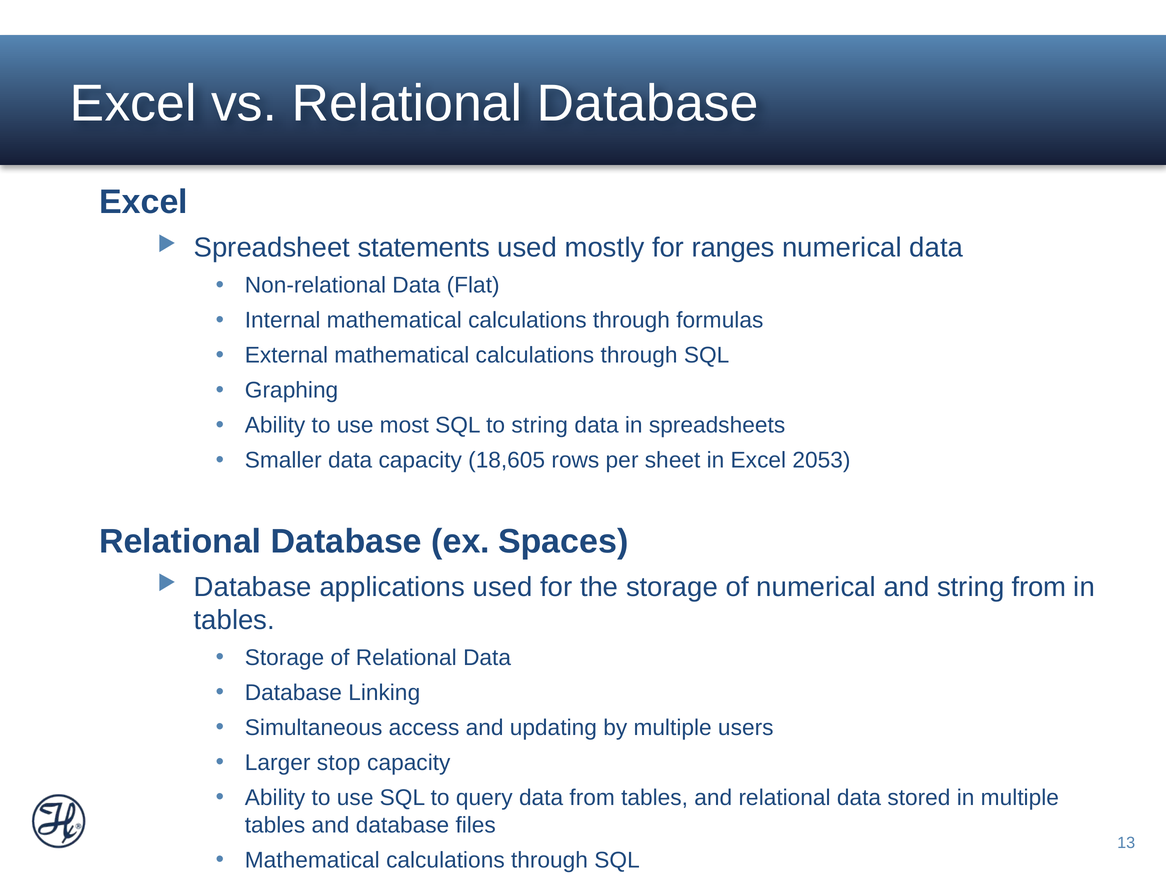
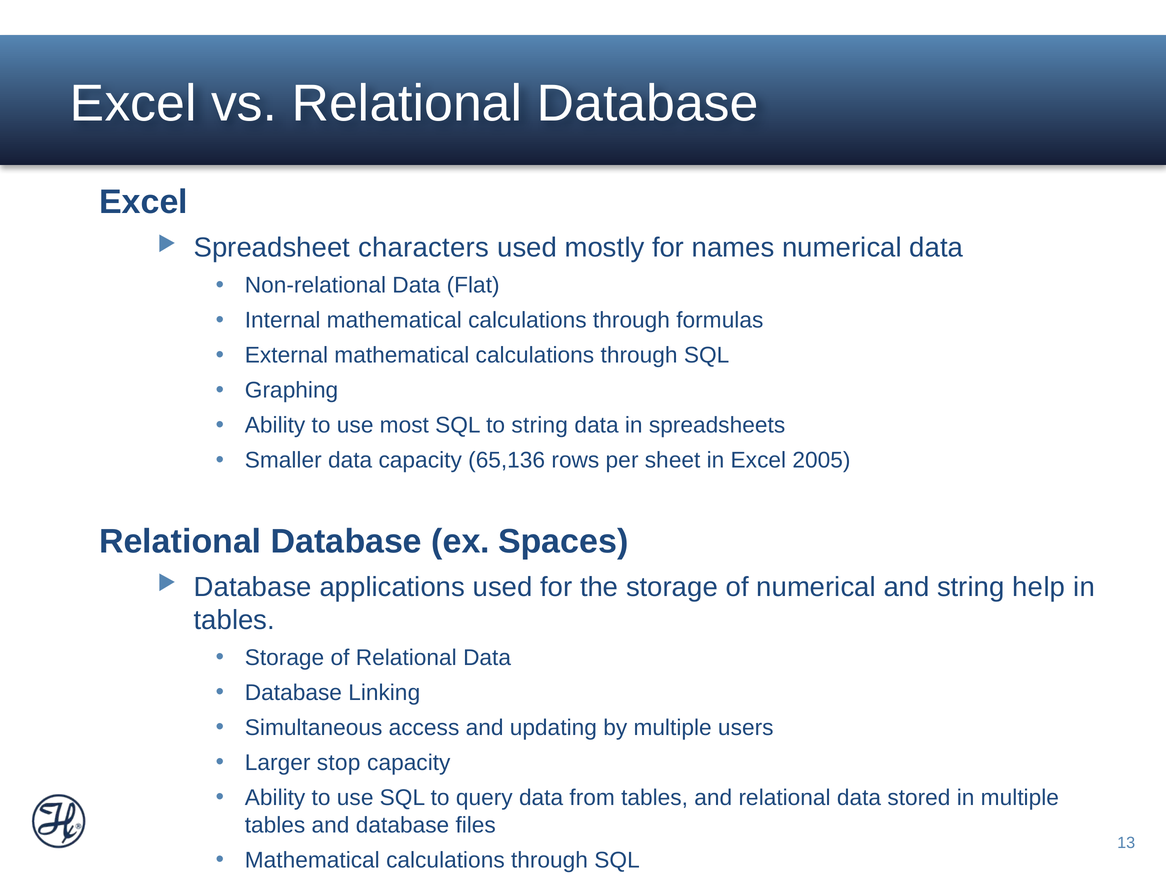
statements: statements -> characters (424, 248)
ranges: ranges -> names (733, 248)
18,605: 18,605 -> 65,136 (507, 460)
2053: 2053 -> 2005 (821, 460)
string from: from -> help (1039, 587)
